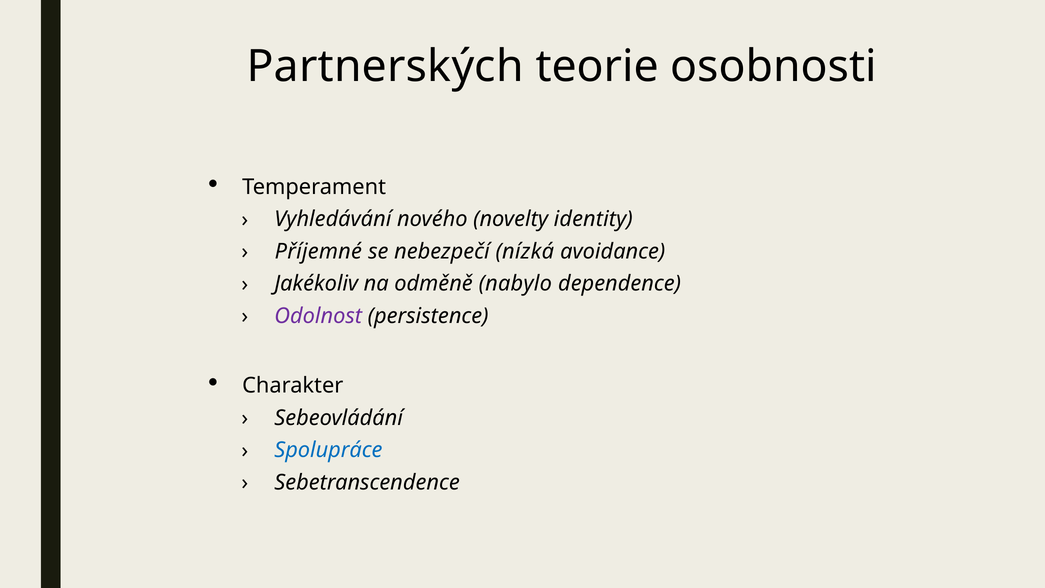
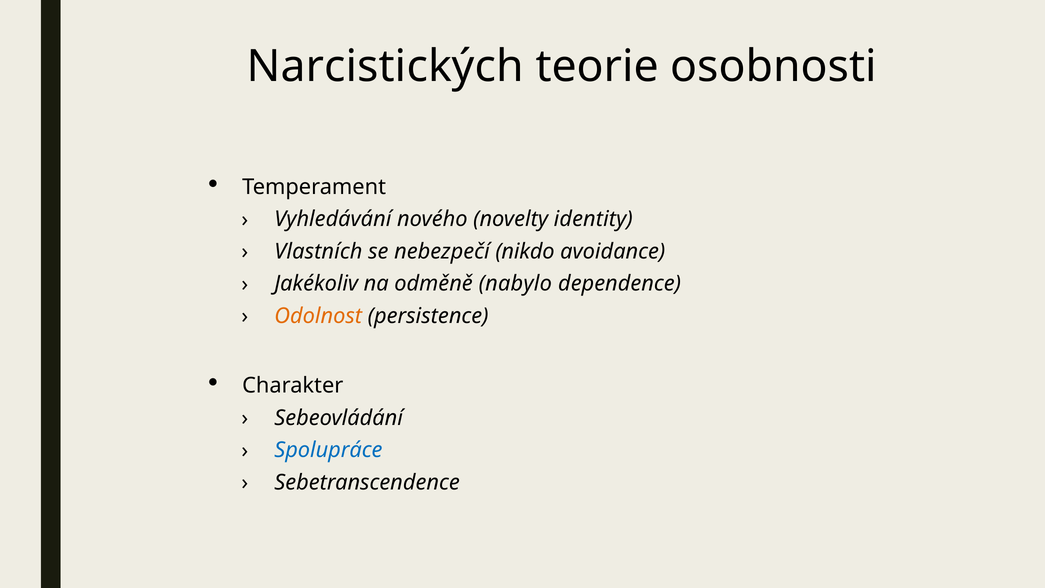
Partnerských: Partnerských -> Narcistických (385, 66)
Příjemné: Příjemné -> Vlastních (318, 251)
nízká: nízká -> nikdo (525, 251)
Odolnost colour: purple -> orange (318, 316)
